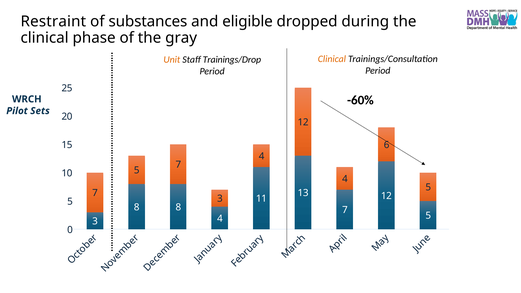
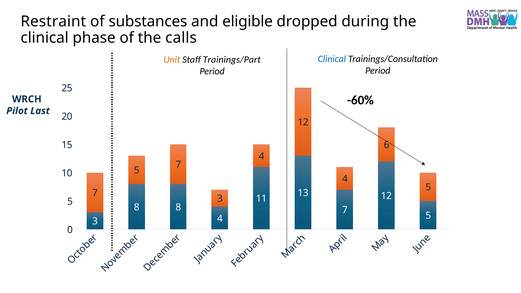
gray: gray -> calls (181, 38)
Clinical colour: orange -> blue (332, 59)
Trainings/Drop: Trainings/Drop -> Trainings/Part (232, 60)
Sets: Sets -> Last (40, 111)
